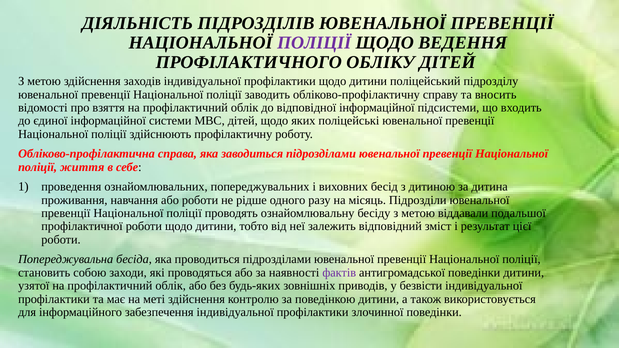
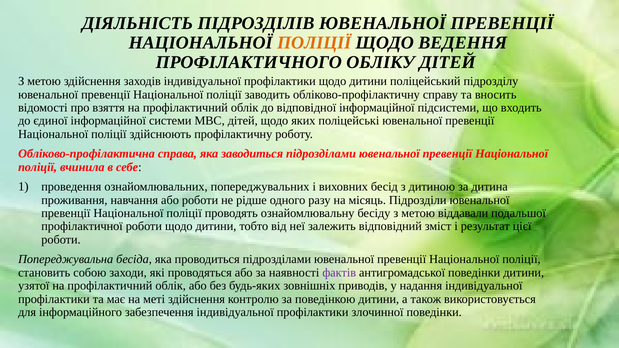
ПОЛІЦІЇ colour: purple -> orange (314, 43)
життя: життя -> вчинила (82, 167)
безвісти: безвісти -> надання (421, 286)
